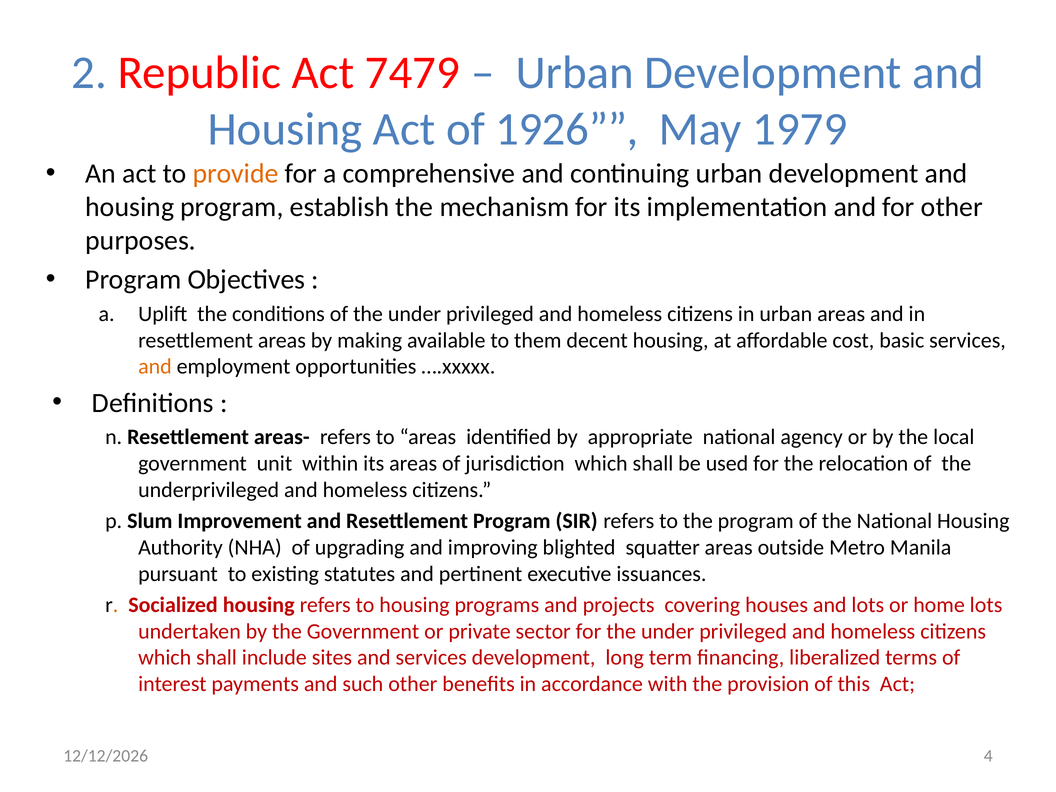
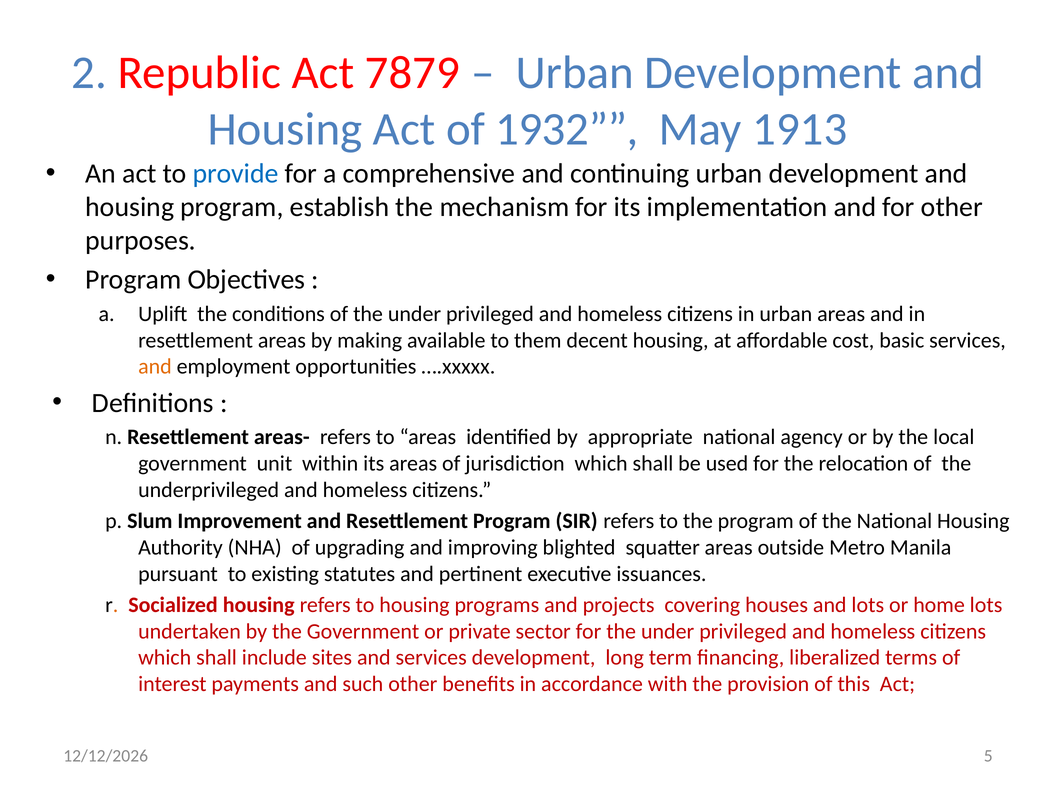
7479: 7479 -> 7879 (412, 73)
1926: 1926 -> 1932 (567, 129)
1979: 1979 -> 1913 (800, 129)
provide colour: orange -> blue (236, 174)
4: 4 -> 5 (988, 756)
